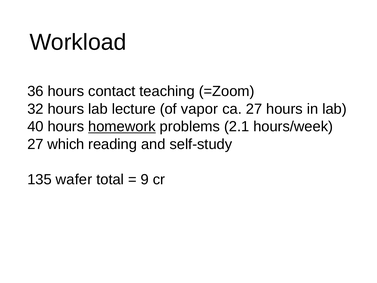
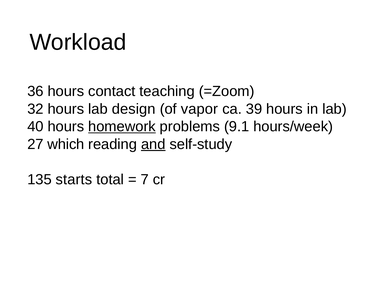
lecture: lecture -> design (134, 109)
ca 27: 27 -> 39 (254, 109)
2.1: 2.1 -> 9.1 (237, 126)
and underline: none -> present (153, 144)
wafer: wafer -> starts (74, 179)
9: 9 -> 7 (145, 179)
